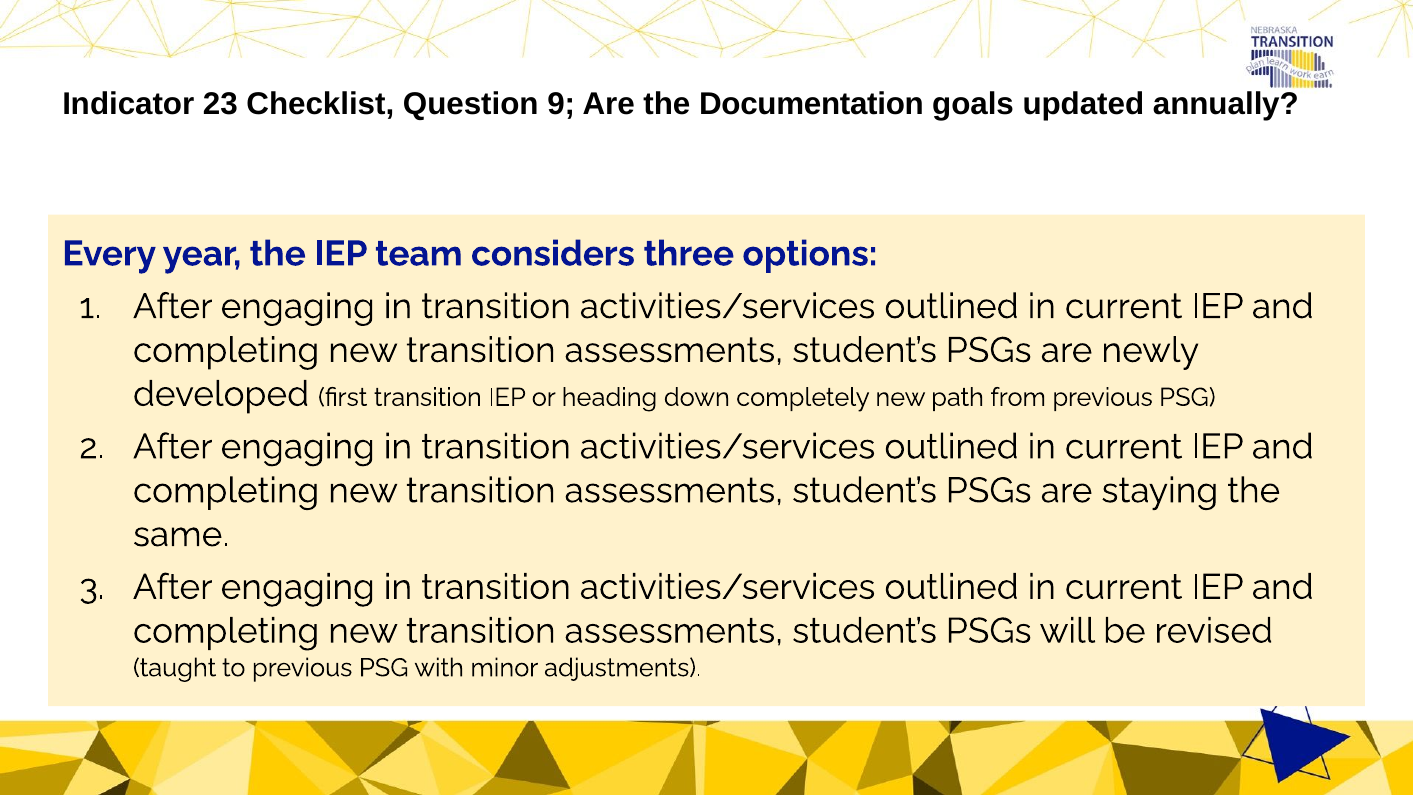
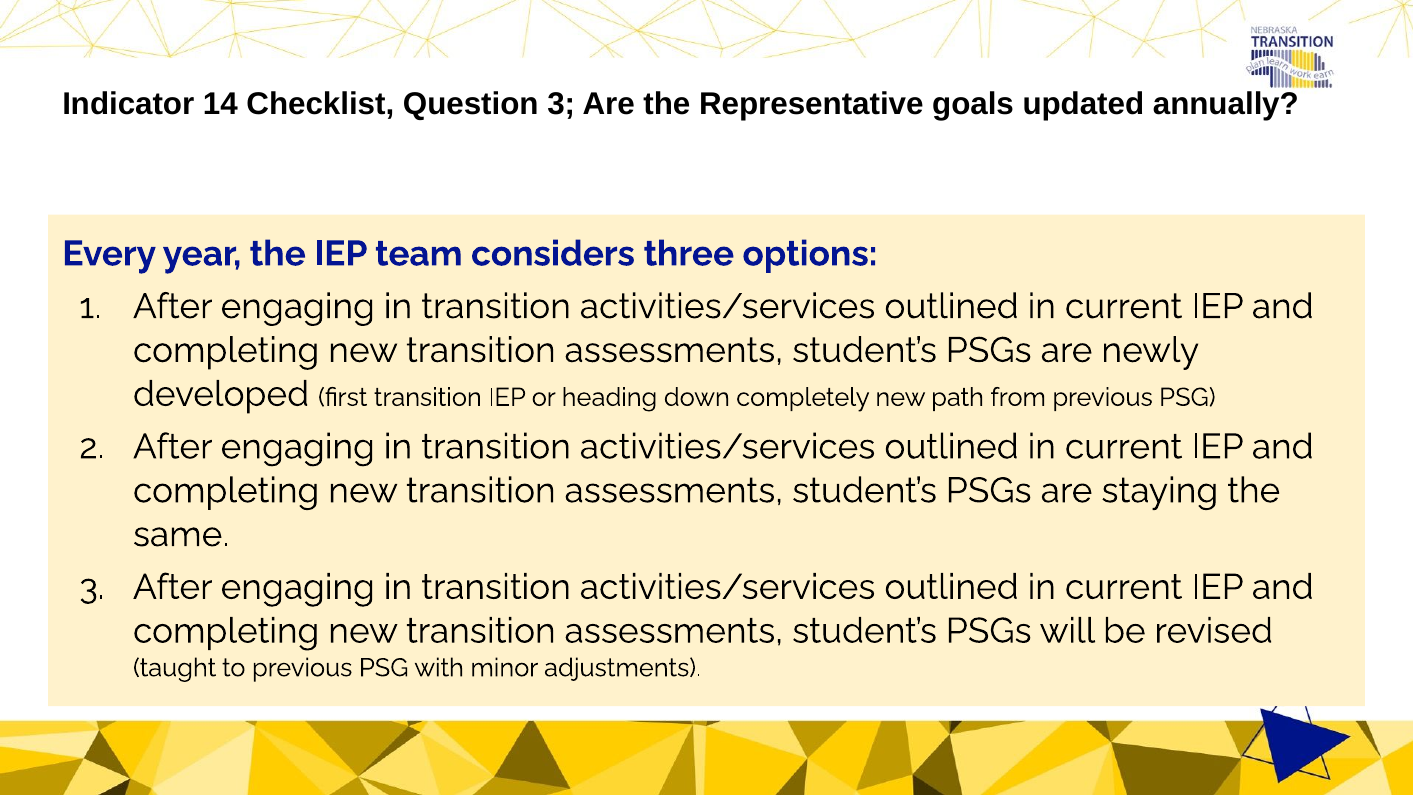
23: 23 -> 14 (220, 104)
Question 9: 9 -> 3 (561, 104)
Documentation: Documentation -> Representative (811, 104)
